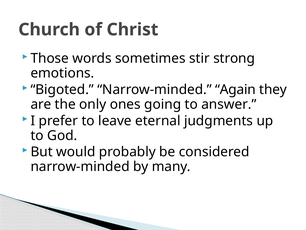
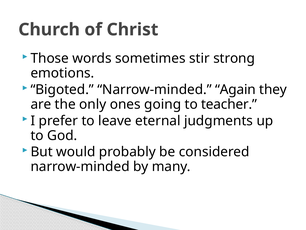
answer: answer -> teacher (229, 104)
